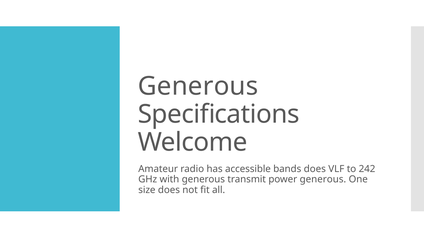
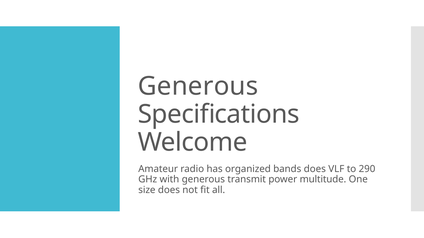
accessible: accessible -> organized (248, 169)
242: 242 -> 290 (367, 169)
power generous: generous -> multitude (323, 180)
